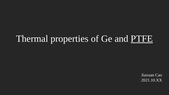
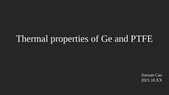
PTFE underline: present -> none (142, 39)
